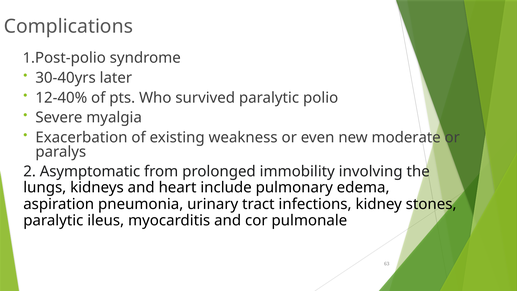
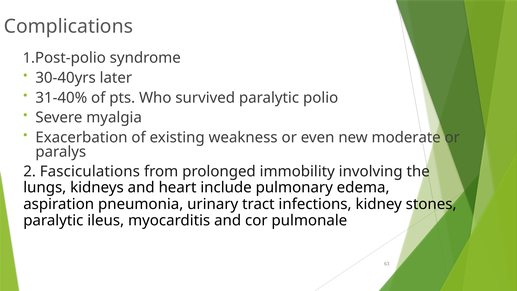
12-40%: 12-40% -> 31-40% (61, 98)
Asymptomatic: Asymptomatic -> Fasciculations (90, 172)
